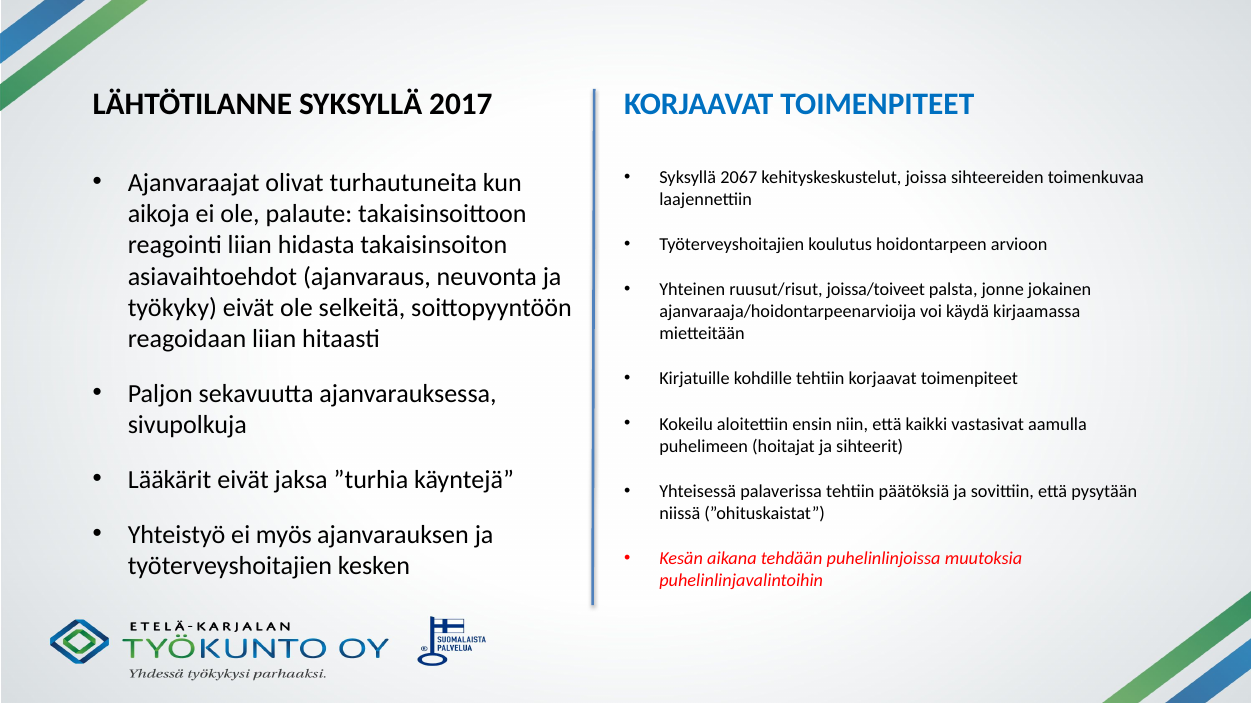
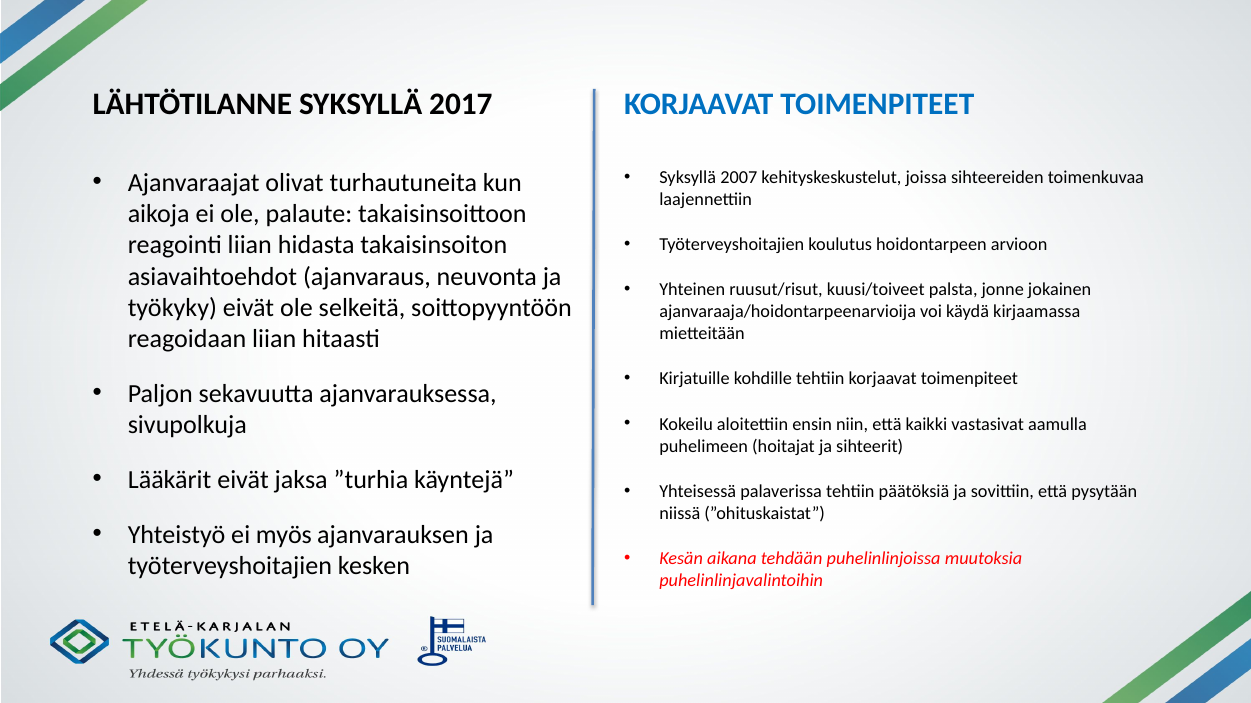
2067: 2067 -> 2007 (739, 177)
joissa/toiveet: joissa/toiveet -> kuusi/toiveet (876, 290)
